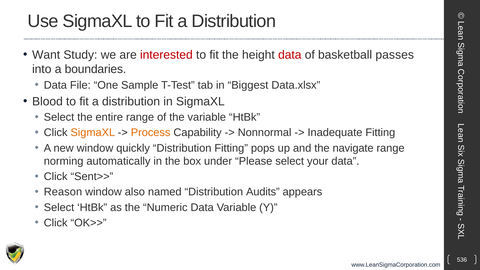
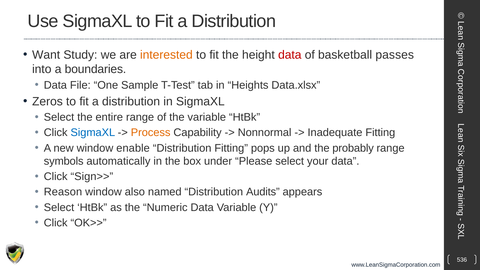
interested colour: red -> orange (166, 55)
Biggest: Biggest -> Heights (248, 85)
Blood: Blood -> Zeros (47, 101)
SigmaXL colour: orange -> blue (93, 133)
quickly: quickly -> enable (133, 148)
navigate: navigate -> probably (353, 148)
norming: norming -> symbols (64, 161)
Sent>>: Sent>> -> Sign>> (92, 177)
